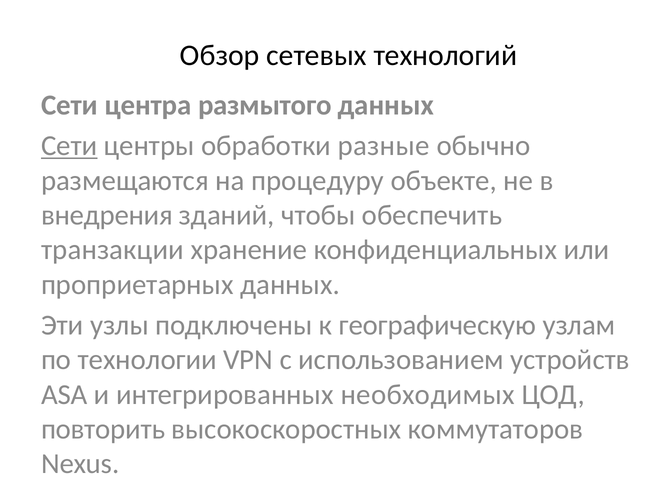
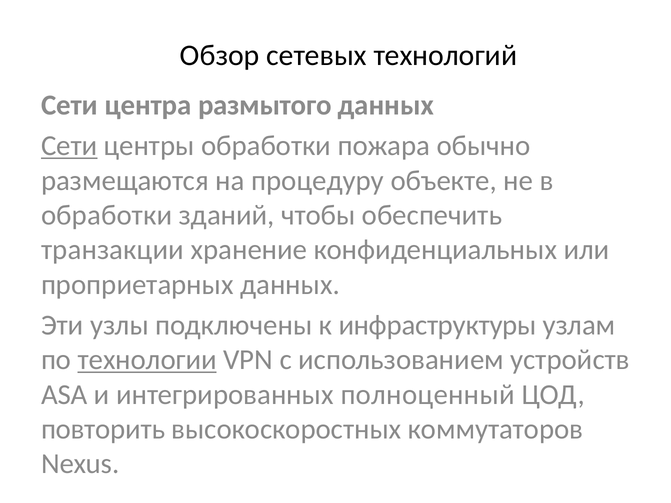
разные: разные -> пожара (384, 146)
внедрения: внедрения -> обработки (107, 215)
географическую: географическую -> инфраструктуры (438, 325)
технологии underline: none -> present (147, 360)
необходимых: необходимых -> полноценный (428, 395)
